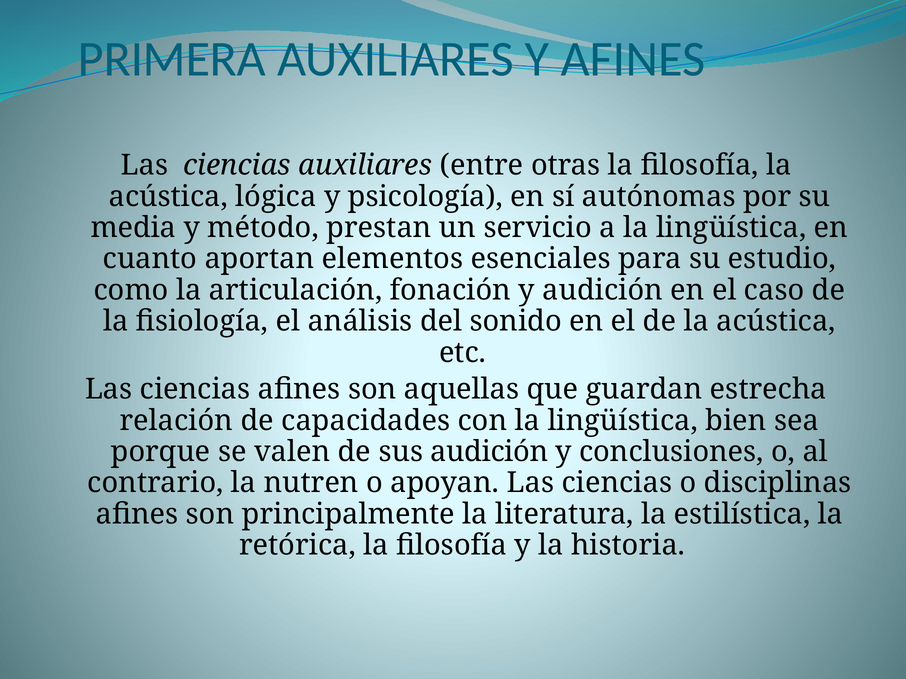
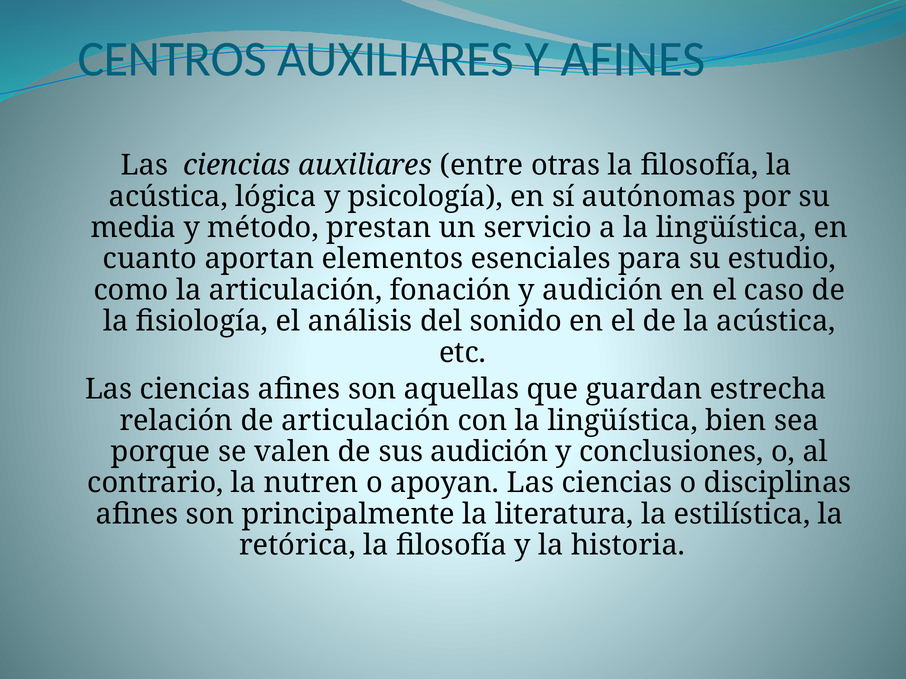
PRIMERA: PRIMERA -> CENTROS (172, 59)
de capacidades: capacidades -> articulación (366, 421)
